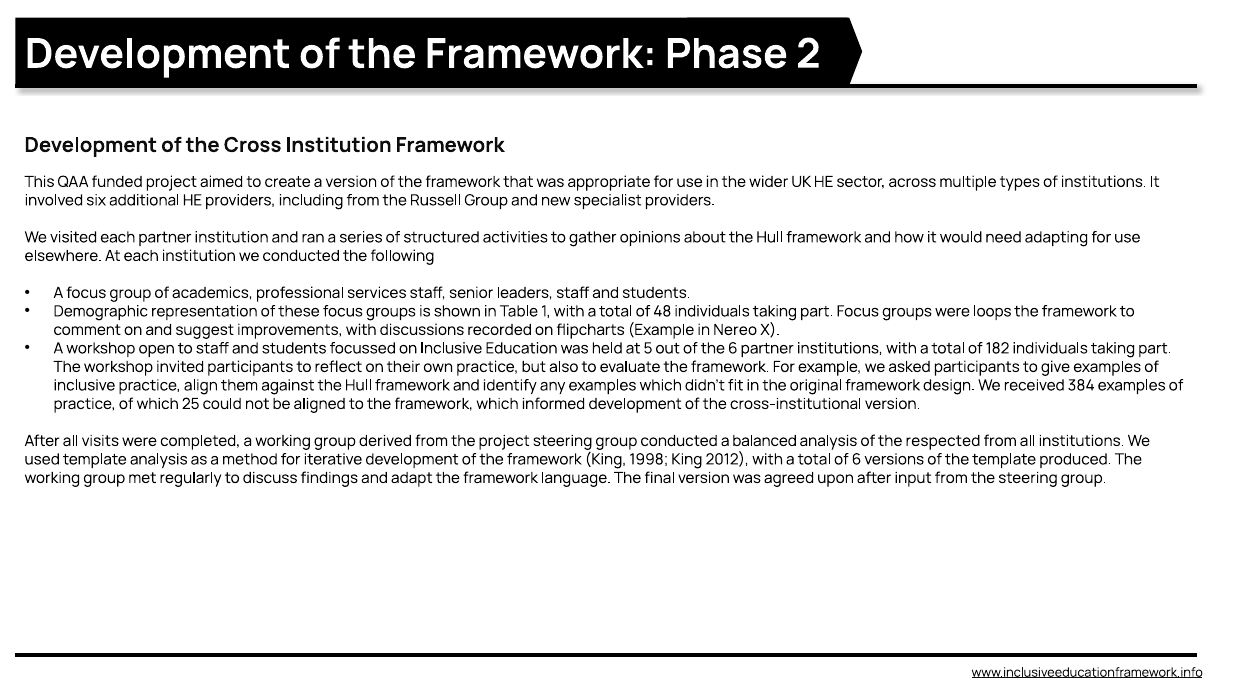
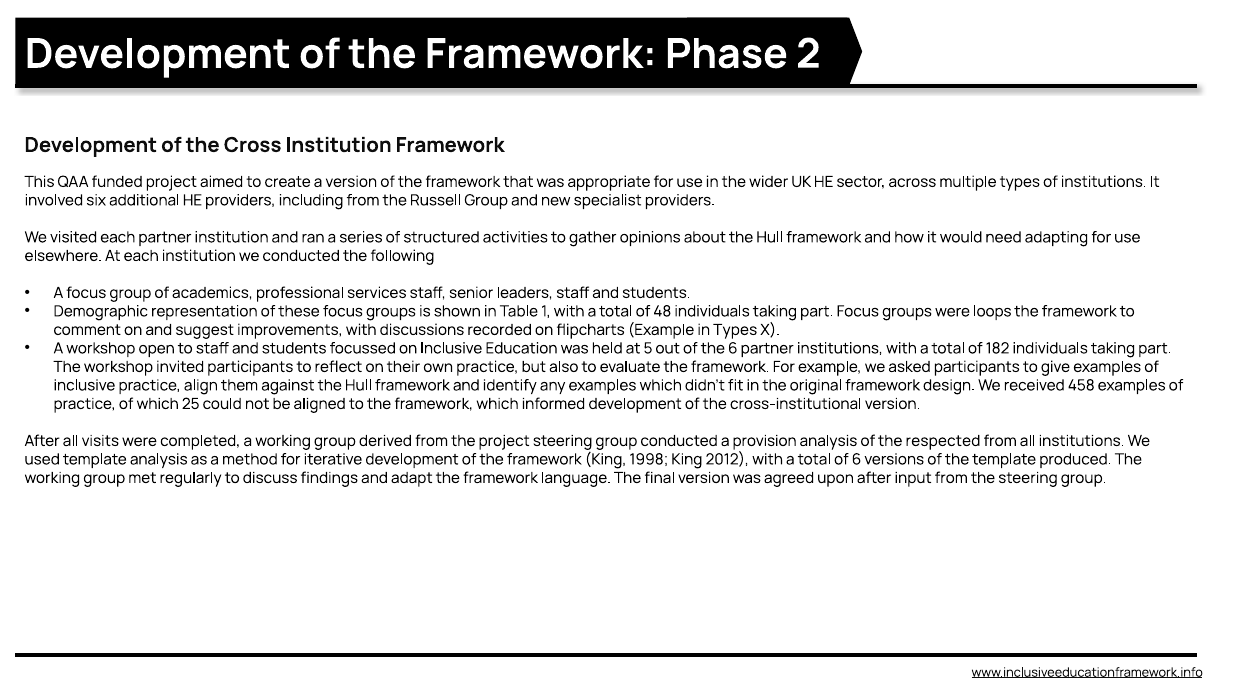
in Nereo: Nereo -> Types (735, 330)
384: 384 -> 458 (1081, 385)
balanced: balanced -> provision (765, 441)
